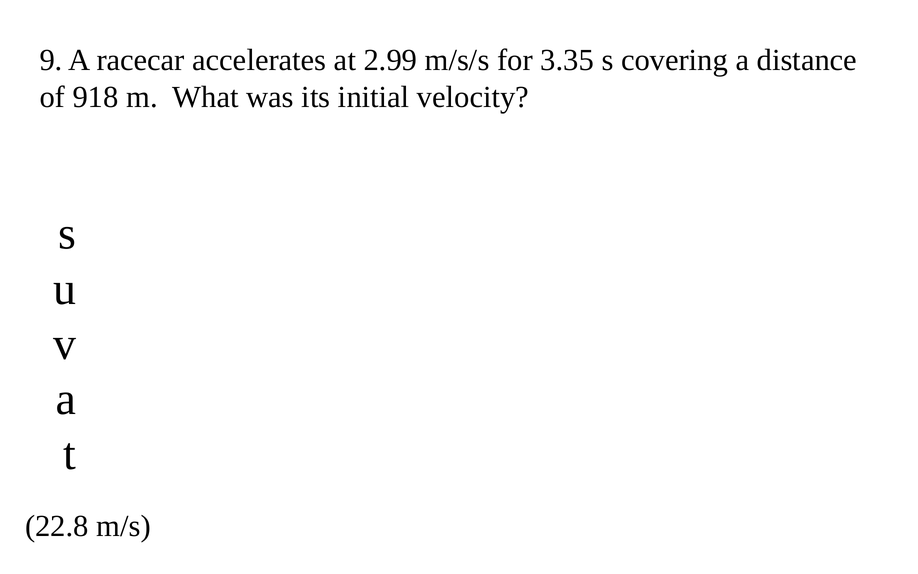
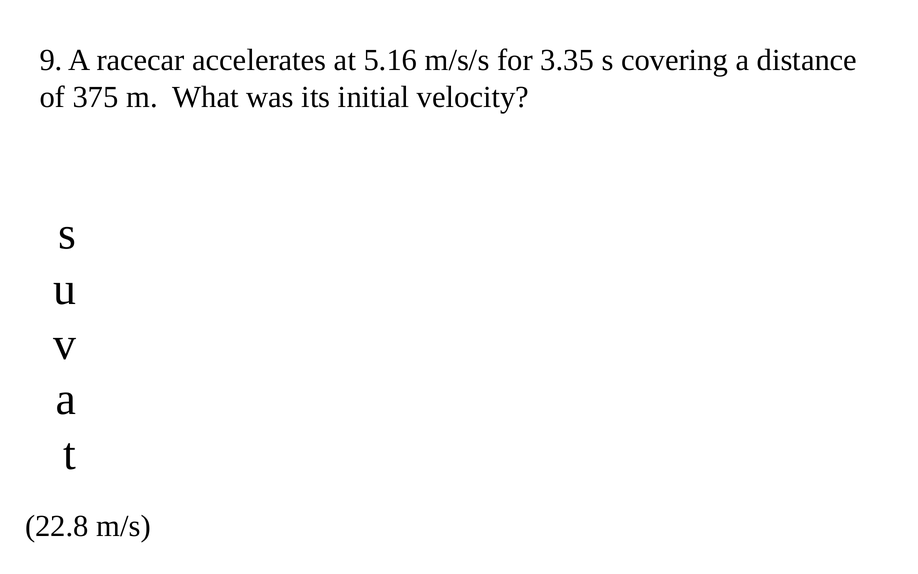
2.99: 2.99 -> 5.16 (390, 60)
918: 918 -> 375 (96, 97)
